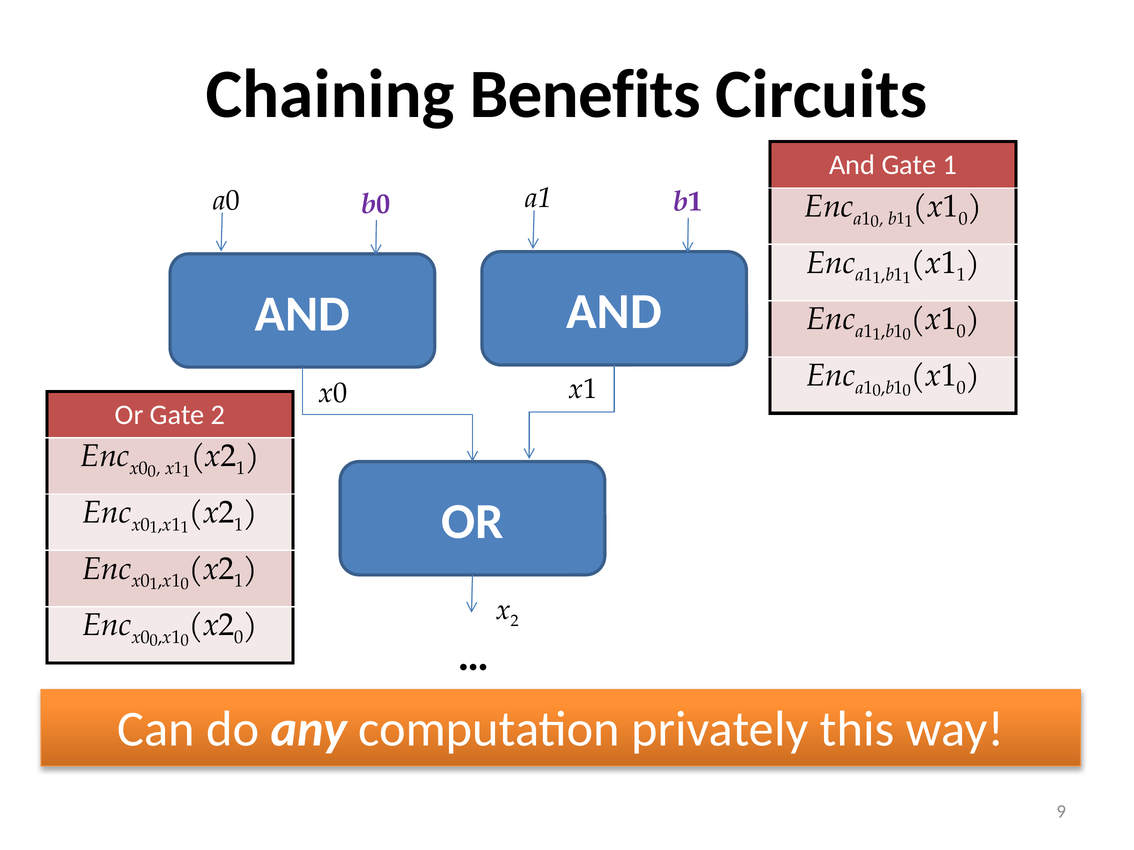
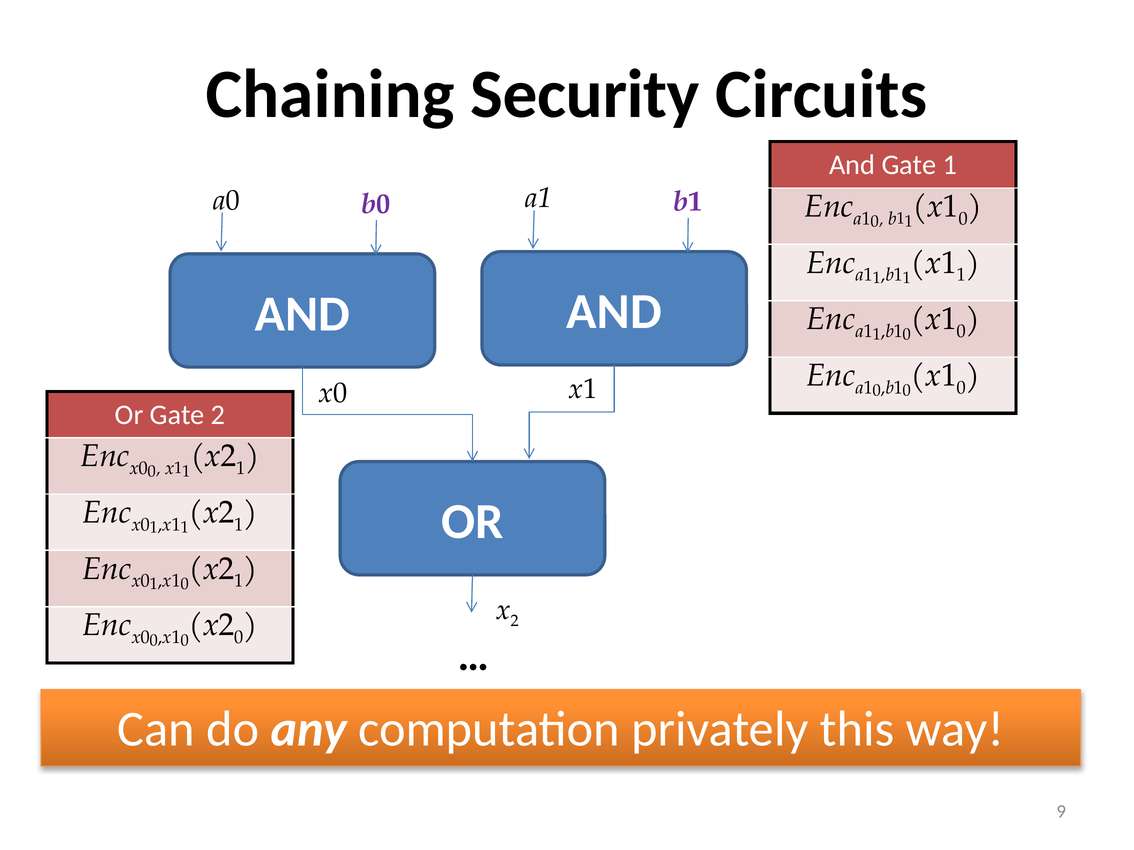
Benefits: Benefits -> Security (585, 95)
